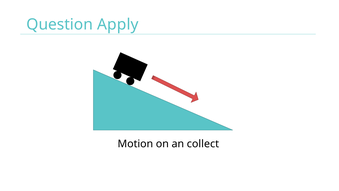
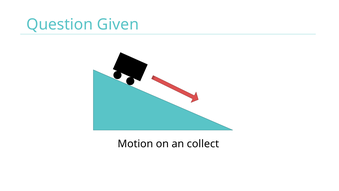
Apply: Apply -> Given (118, 24)
